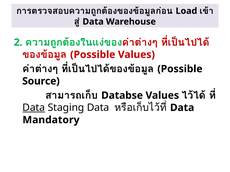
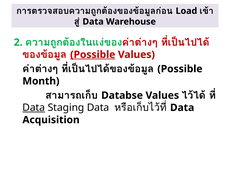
Possible underline: none -> present (93, 55)
Source: Source -> Month (41, 81)
Mandatory: Mandatory -> Acquisition (51, 120)
